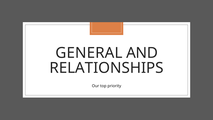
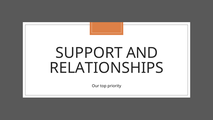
GENERAL: GENERAL -> SUPPORT (89, 53)
